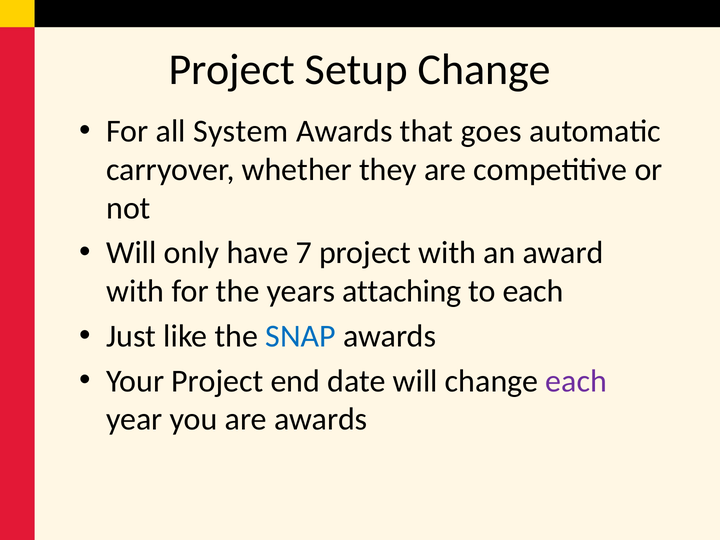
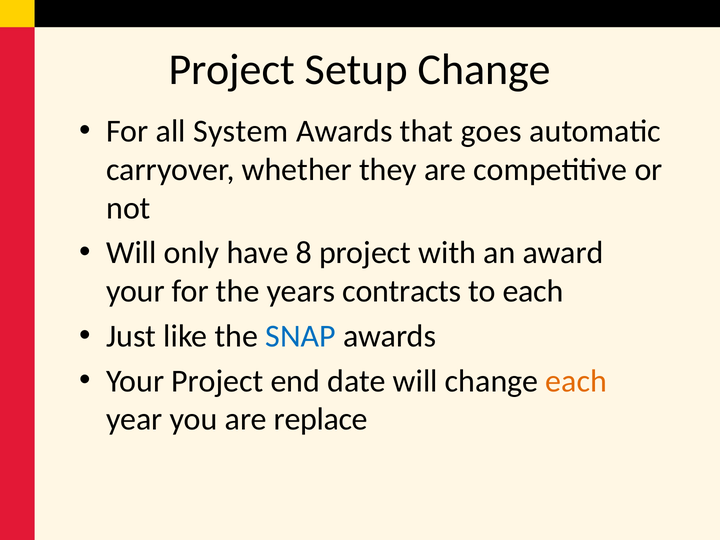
7: 7 -> 8 (304, 253)
with: with -> your (135, 291)
attaching: attaching -> contracts (402, 291)
each colour: purple -> orange (576, 381)
are awards: awards -> replace (321, 419)
